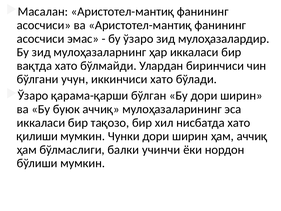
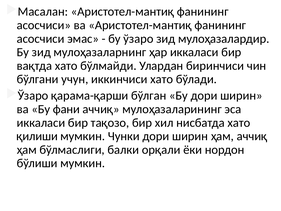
буюк: буюк -> фани (66, 109)
учинчи: учинчи -> орқали (161, 150)
